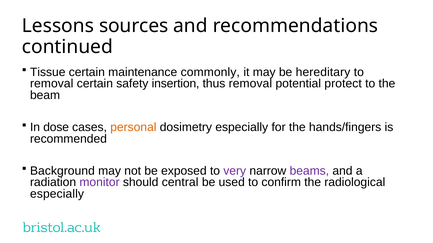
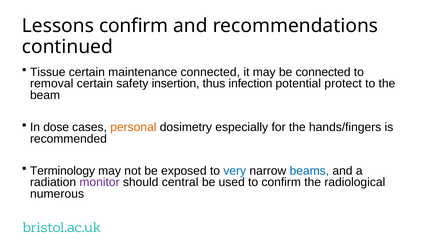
Lessons sources: sources -> confirm (134, 26)
maintenance commonly: commonly -> connected (210, 72)
be hereditary: hereditary -> connected (323, 72)
thus removal: removal -> infection (250, 84)
Background: Background -> Terminology (62, 171)
very colour: purple -> blue (235, 171)
beams colour: purple -> blue (309, 171)
especially: especially -> numerous (57, 194)
